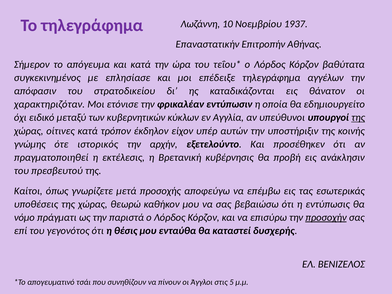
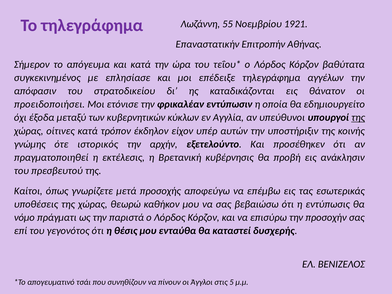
10: 10 -> 55 (228, 24)
1937: 1937 -> 1921 (296, 24)
χαρακτηριζόταν: χαρακτηριζόταν -> προειδοποιήσει (49, 104)
ειδικό: ειδικό -> έξοδα (42, 118)
προσοχήν underline: present -> none (326, 217)
